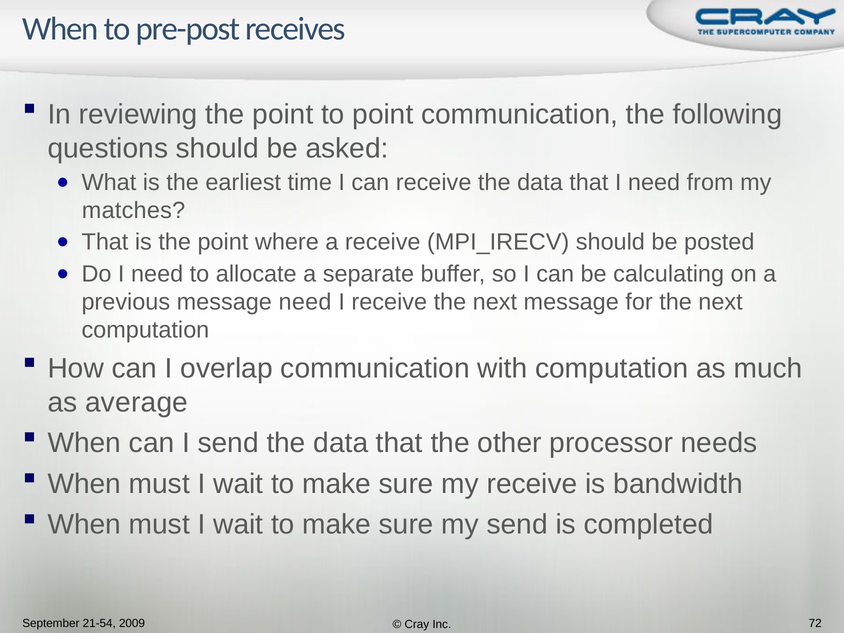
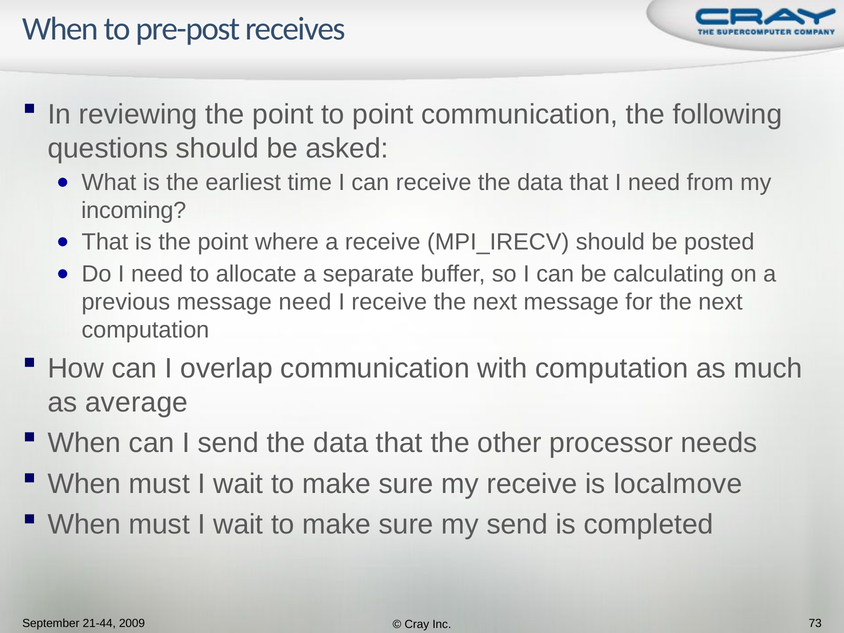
matches: matches -> incoming (134, 211)
bandwidth: bandwidth -> localmove (678, 484)
21-54: 21-54 -> 21-44 (99, 623)
72: 72 -> 73 (815, 623)
